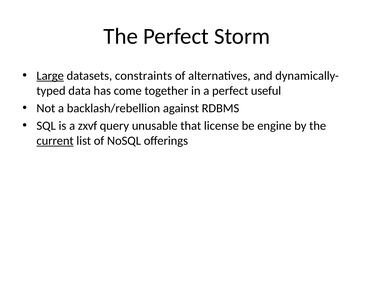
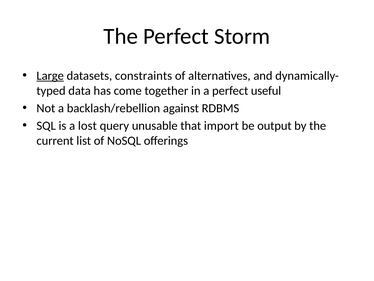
zxvf: zxvf -> lost (87, 126)
license: license -> import (221, 126)
engine: engine -> output (274, 126)
current underline: present -> none (55, 140)
